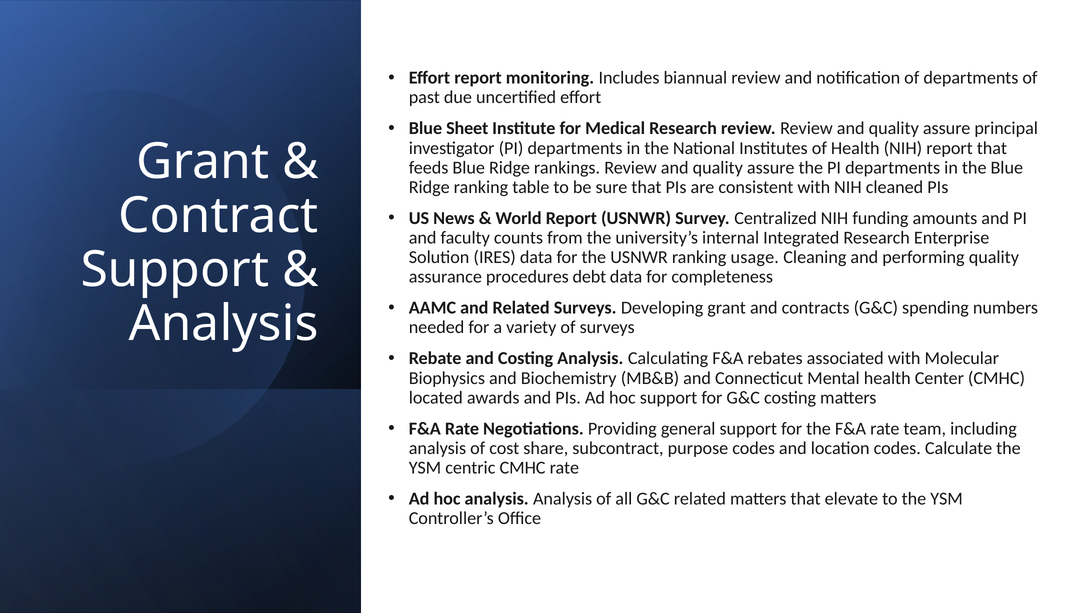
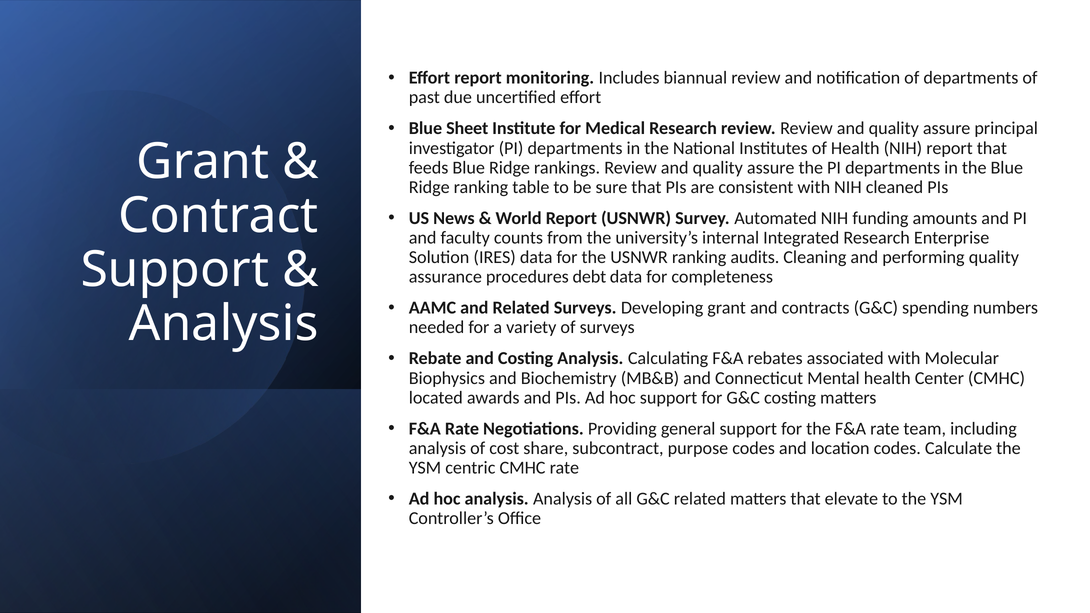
Centralized: Centralized -> Automated (776, 218)
usage: usage -> audits (755, 257)
